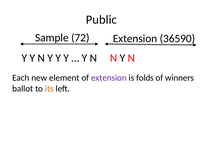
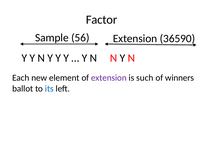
Public: Public -> Factor (102, 20)
72: 72 -> 56 (80, 38)
folds: folds -> such (145, 78)
its colour: orange -> blue (49, 89)
